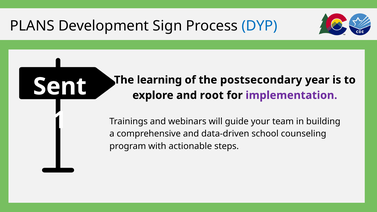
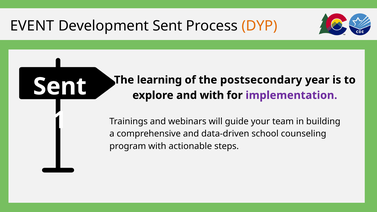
PLANS: PLANS -> EVENT (32, 26)
Development Sign: Sign -> Sent (167, 26)
DYP colour: blue -> orange (259, 26)
and root: root -> with (212, 95)
